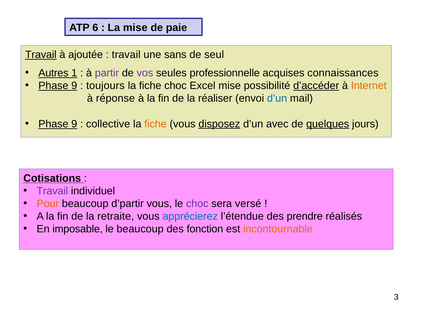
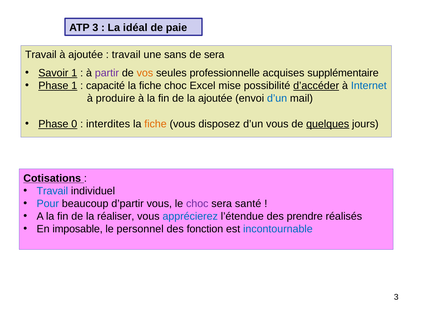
ATP 6: 6 -> 3 (95, 28)
La mise: mise -> idéal (135, 28)
Travail underline: present -> none (41, 55)
de seul: seul -> sera (214, 55)
Autres: Autres -> Savoir (53, 73)
vos colour: purple -> orange (145, 73)
connaissances: connaissances -> supplémentaire (343, 73)
9: 9 -> 1 (74, 86)
toujours: toujours -> capacité (106, 86)
Internet colour: orange -> blue (369, 86)
réponse: réponse -> produire (115, 98)
la réaliser: réaliser -> ajoutée (215, 98)
9: 9 -> 0 (74, 124)
collective: collective -> interdites (108, 124)
disposez underline: present -> none (219, 124)
d’un avec: avec -> vous (277, 124)
Travail colour: purple -> blue (52, 191)
Pour colour: orange -> blue (48, 204)
versé: versé -> santé (248, 204)
retraite: retraite -> réaliser (116, 216)
le beaucoup: beaucoup -> personnel (140, 229)
incontournable colour: orange -> blue (278, 229)
